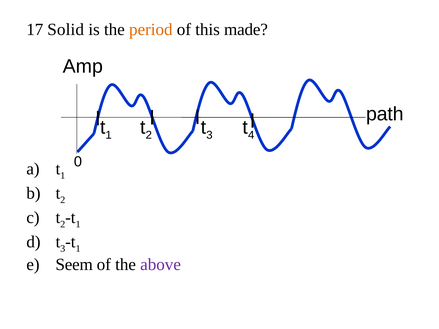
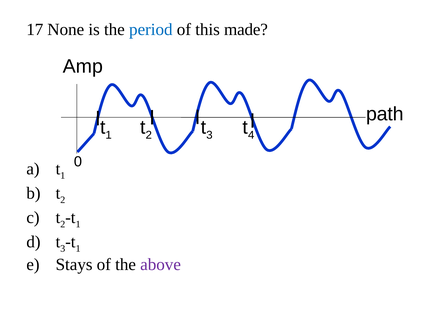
Solid: Solid -> None (66, 30)
period colour: orange -> blue (151, 30)
Seem: Seem -> Stays (74, 265)
